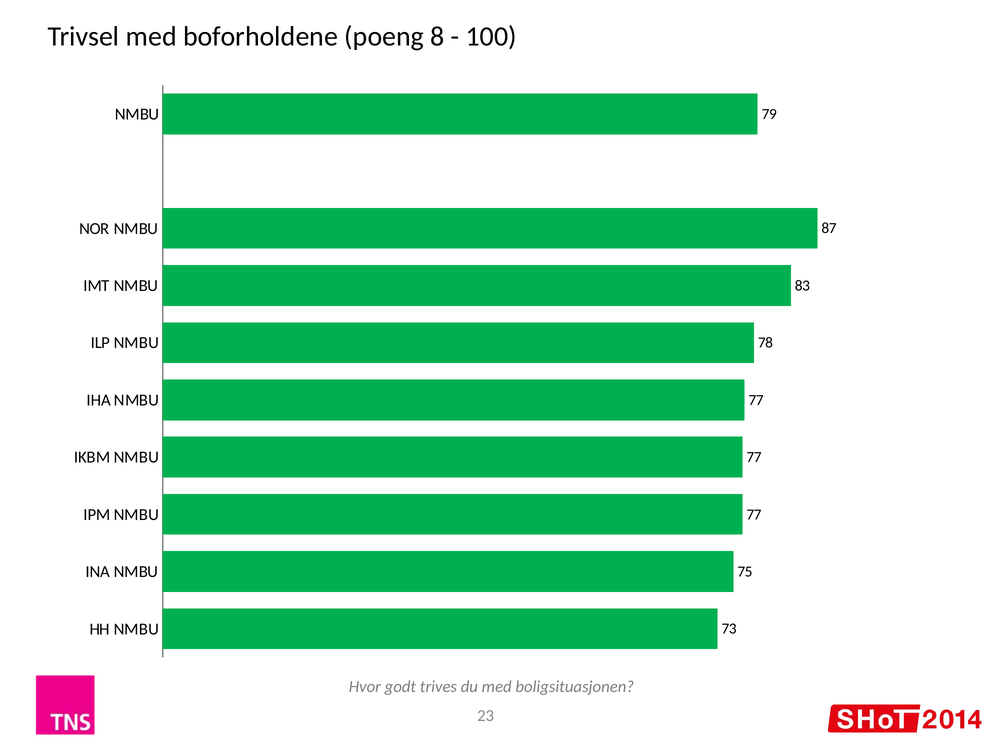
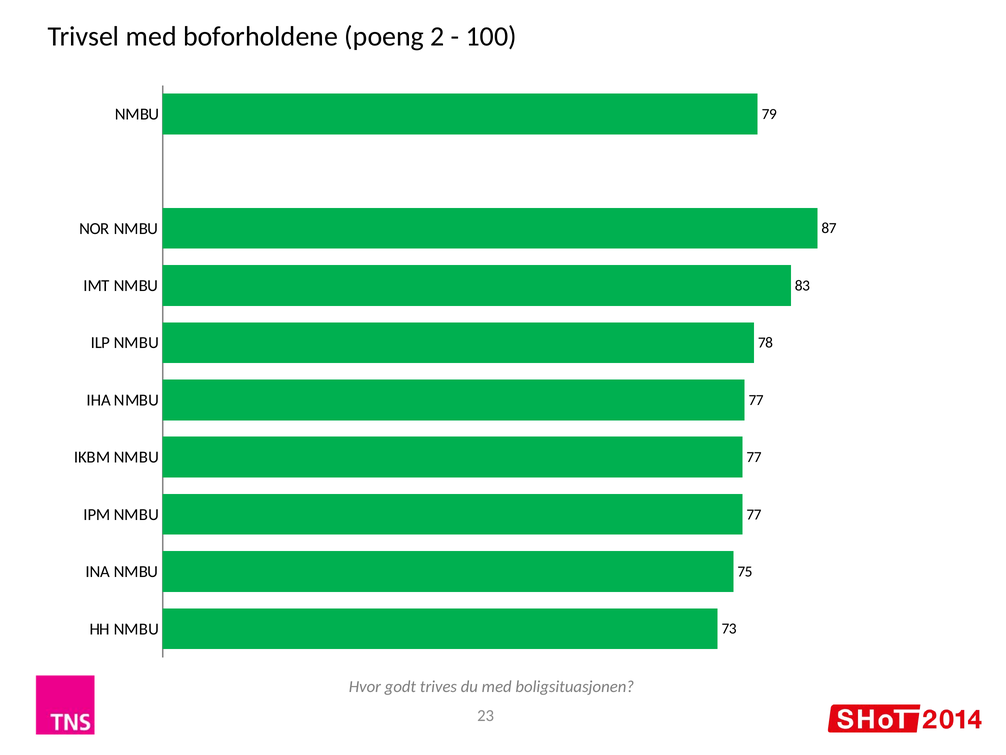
8: 8 -> 2 (437, 37)
